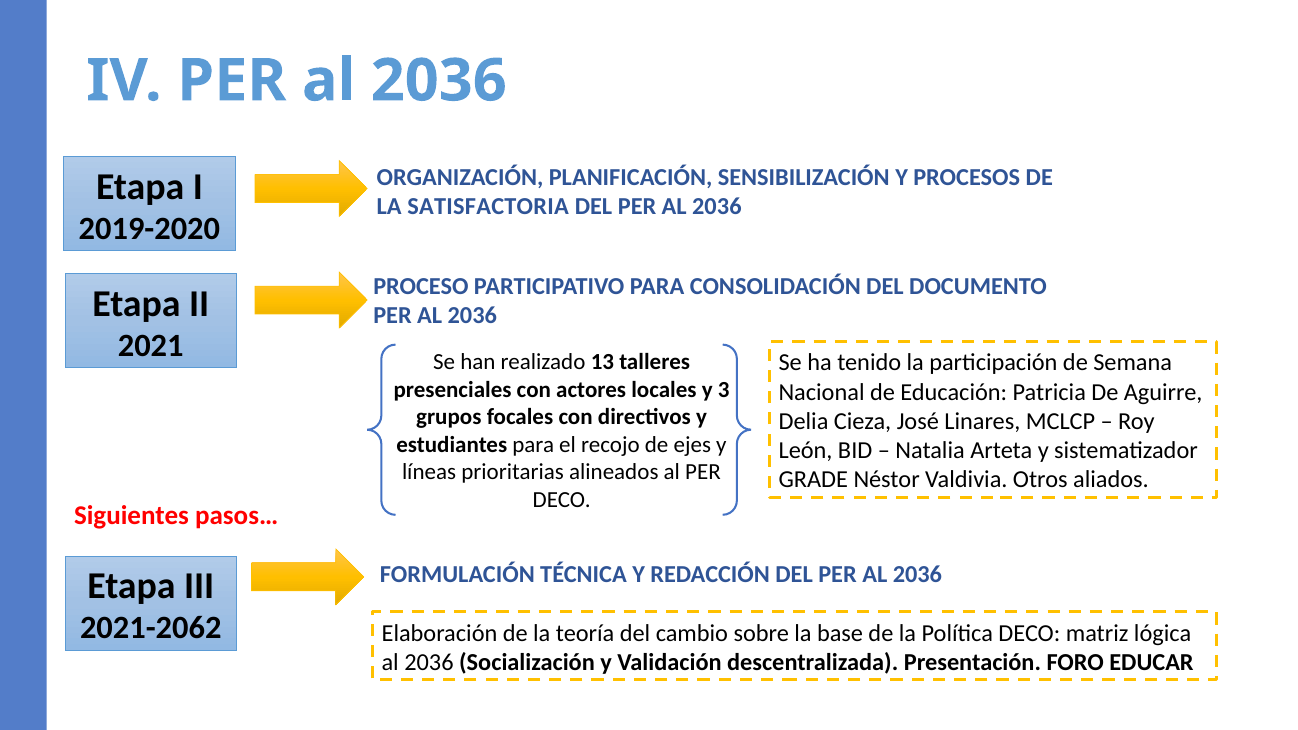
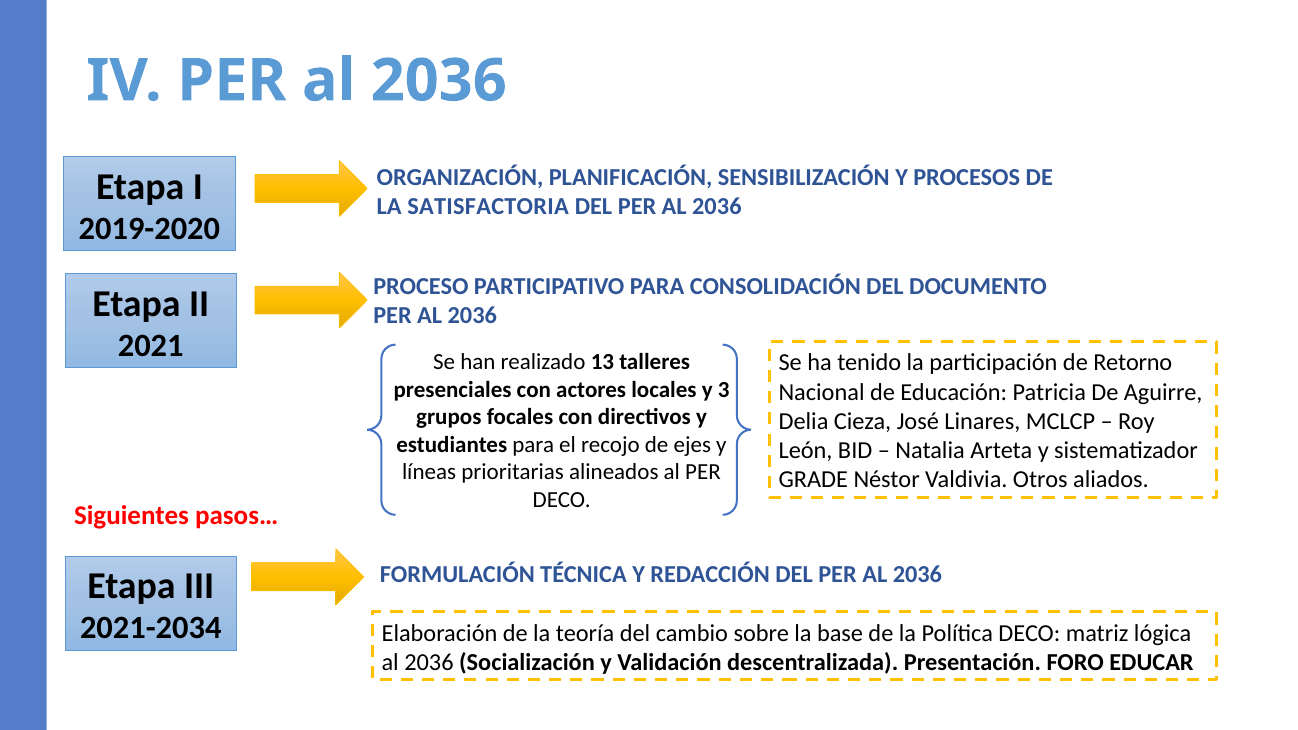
Semana: Semana -> Retorno (1133, 363)
2021-2062: 2021-2062 -> 2021-2034 (151, 628)
